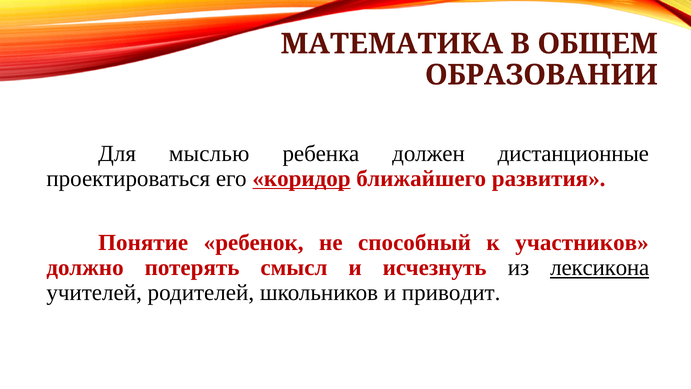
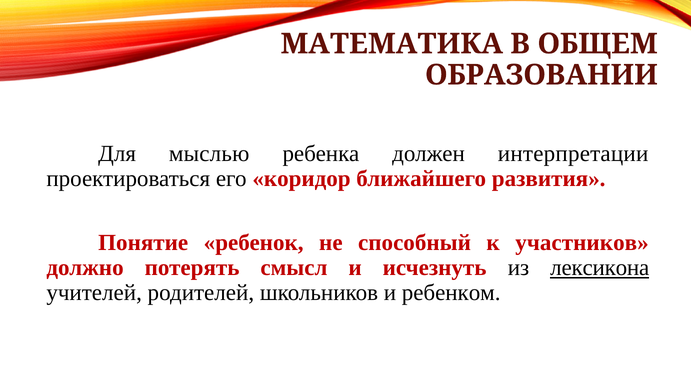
дистанционные: дистанционные -> интерпретации (573, 154)
коридор underline: present -> none (302, 178)
приводит: приводит -> ребенком (451, 292)
